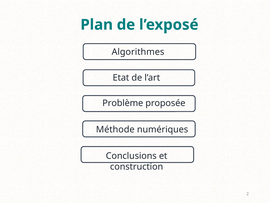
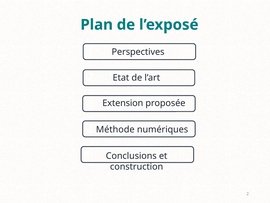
Algorithmes: Algorithmes -> Perspectives (138, 52)
Problème: Problème -> Extension (123, 103)
